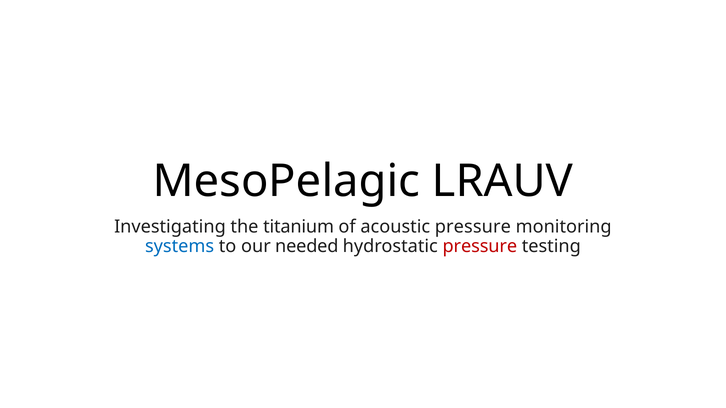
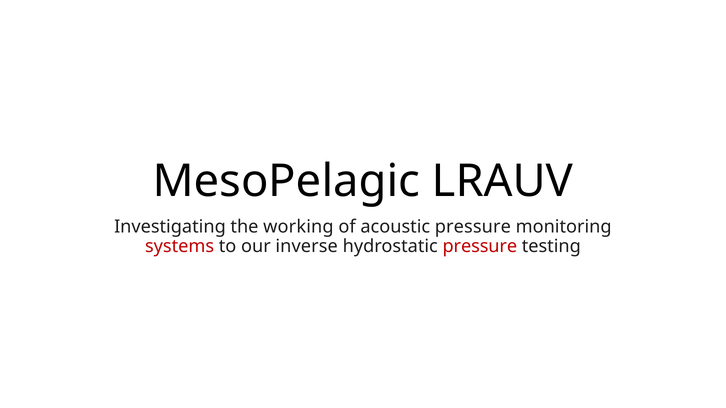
titanium: titanium -> working (298, 227)
systems colour: blue -> red (180, 247)
needed: needed -> inverse (307, 247)
